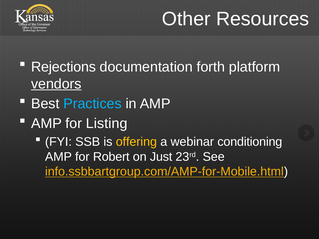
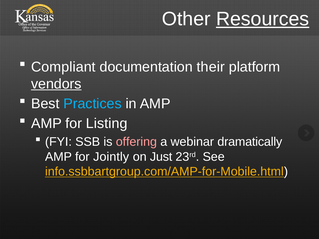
Resources underline: none -> present (263, 19)
Rejections: Rejections -> Compliant (63, 67)
forth: forth -> their (211, 67)
offering colour: yellow -> pink (136, 142)
conditioning: conditioning -> dramatically (250, 142)
Robert: Robert -> Jointly (111, 157)
